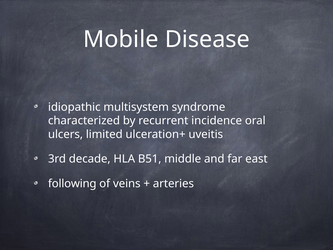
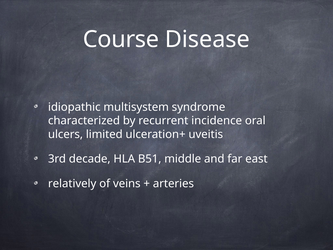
Mobile: Mobile -> Course (121, 39)
following: following -> relatively (72, 183)
